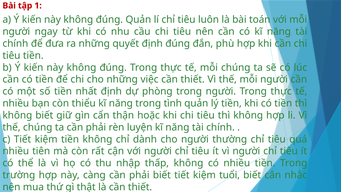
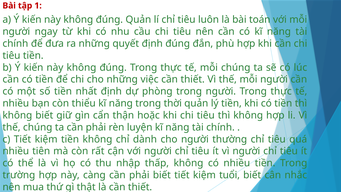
tình: tình -> thời (173, 103)
